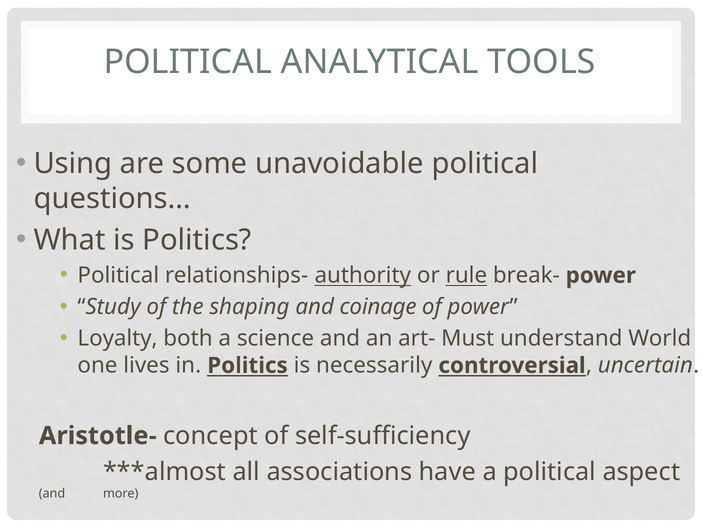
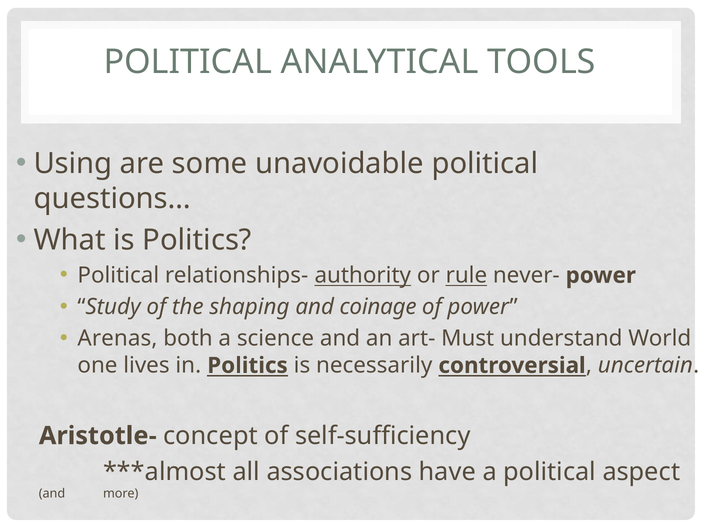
break-: break- -> never- (526, 275)
Loyalty: Loyalty -> Arenas (117, 338)
